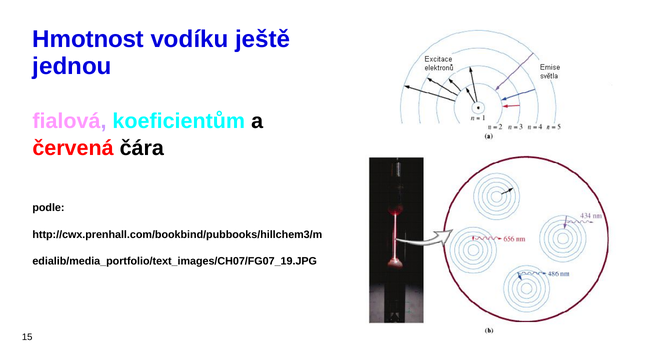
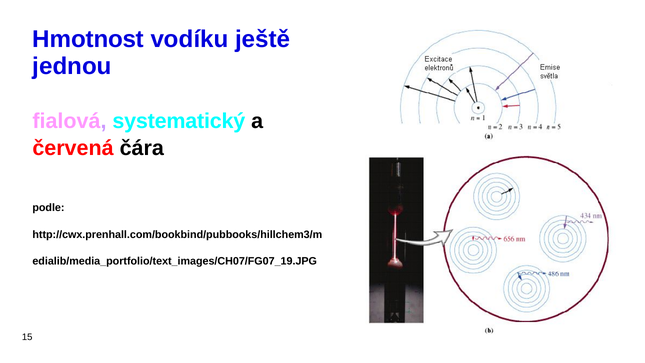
koeficientům: koeficientům -> systematický (179, 121)
